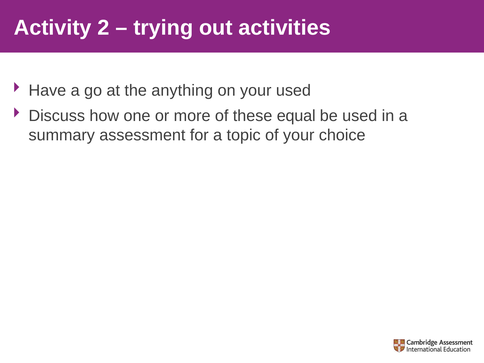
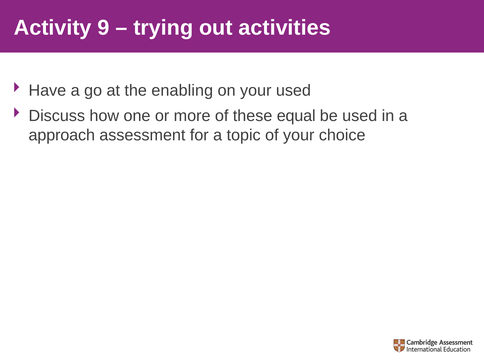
2: 2 -> 9 (104, 28)
anything: anything -> enabling (182, 90)
summary: summary -> approach (62, 135)
